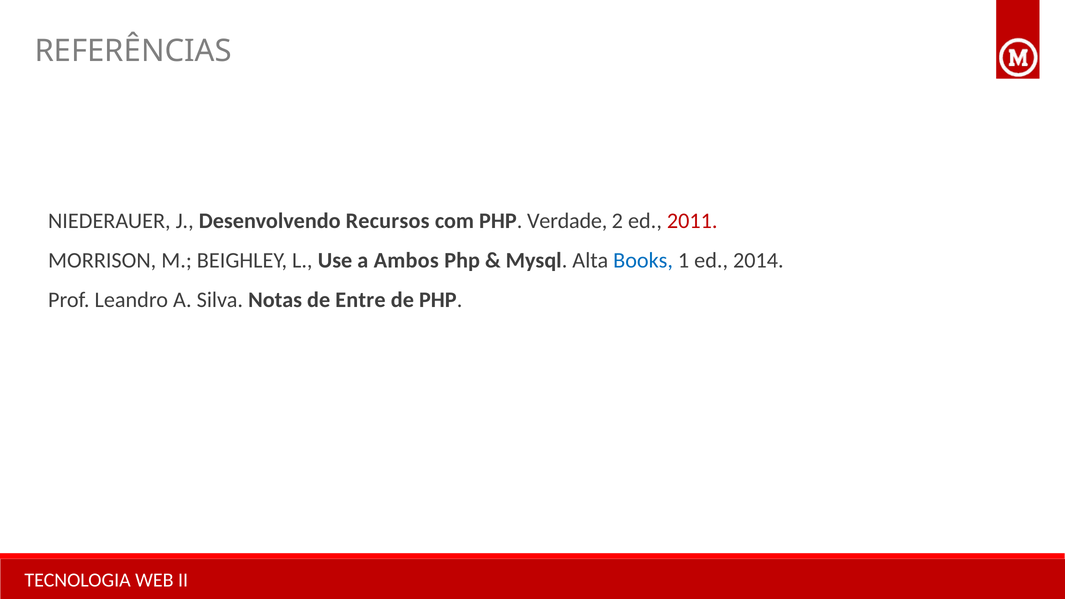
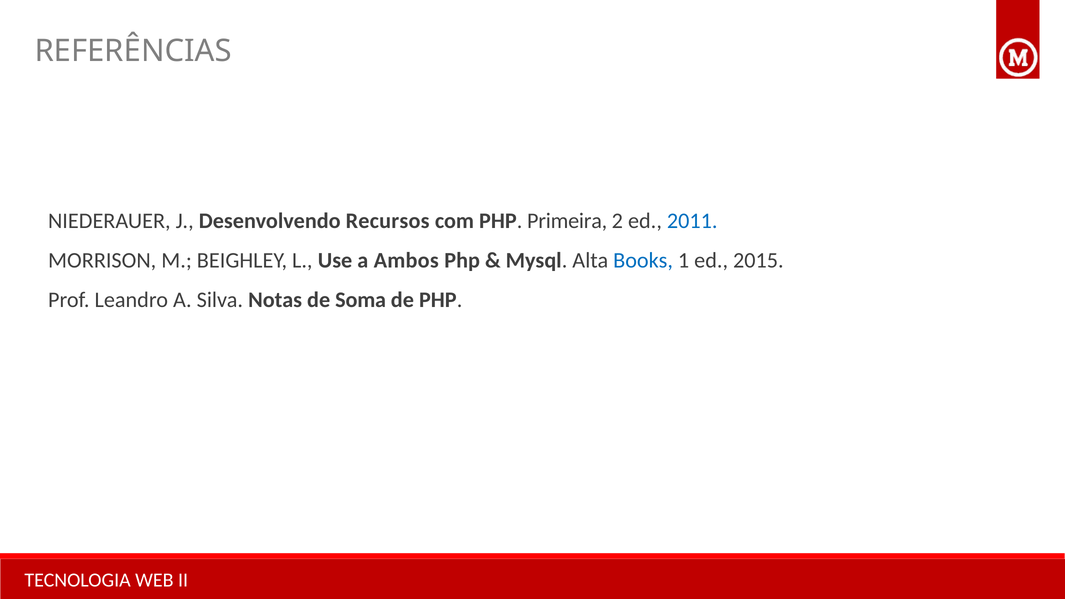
Verdade: Verdade -> Primeira (567, 221)
2011 colour: red -> blue (692, 221)
2014: 2014 -> 2015 (758, 261)
Entre: Entre -> Soma (361, 300)
